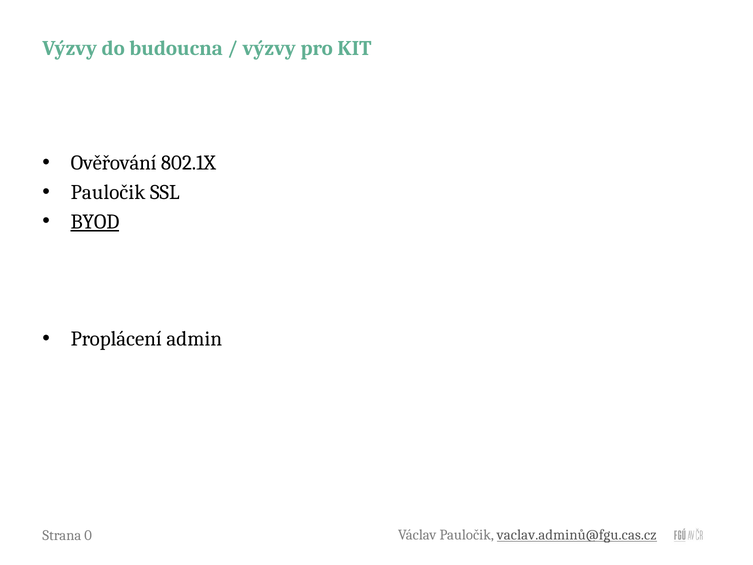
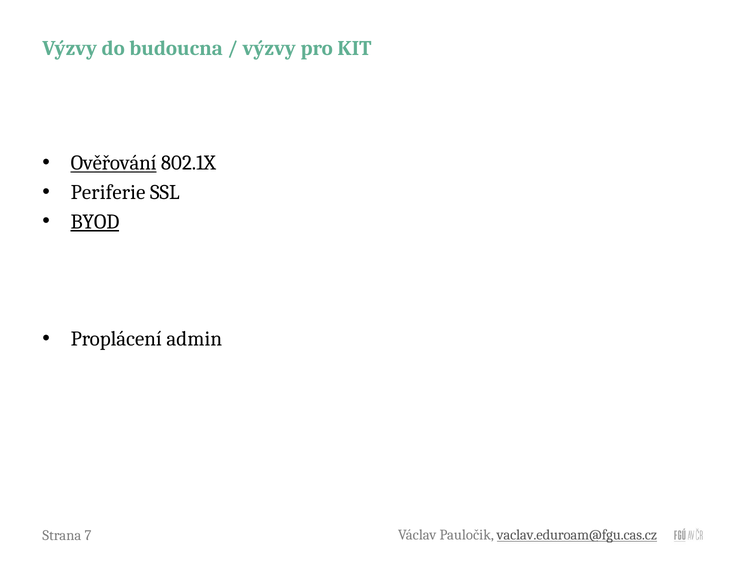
Ověřování underline: none -> present (114, 163)
Pauločik: Pauločik -> Periferie (108, 192)
vaclav.adminů@fgu.cas.cz: vaclav.adminů@fgu.cas.cz -> vaclav.eduroam@fgu.cas.cz (577, 535)
0: 0 -> 7 (88, 535)
